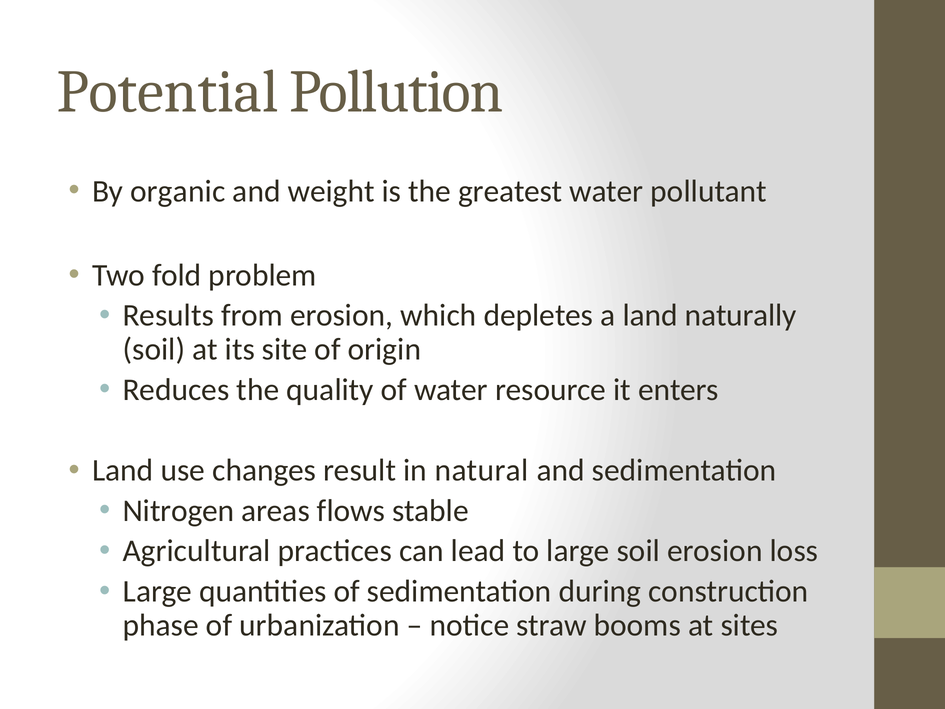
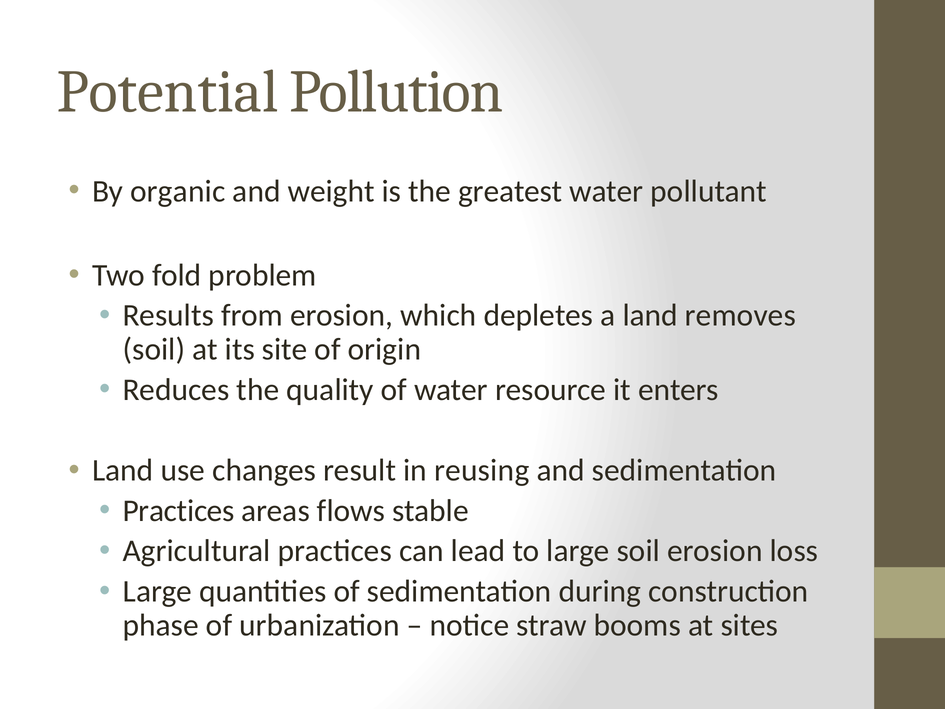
naturally: naturally -> removes (740, 315)
natural: natural -> reusing (482, 470)
Nitrogen: Nitrogen -> Practices (179, 511)
